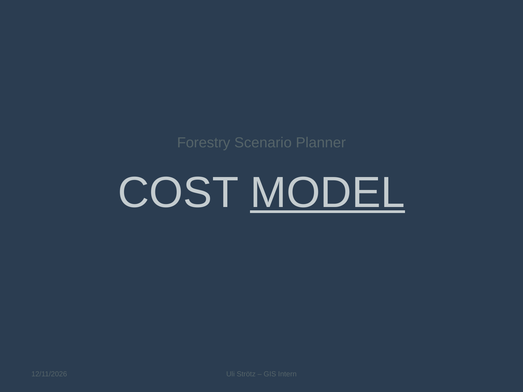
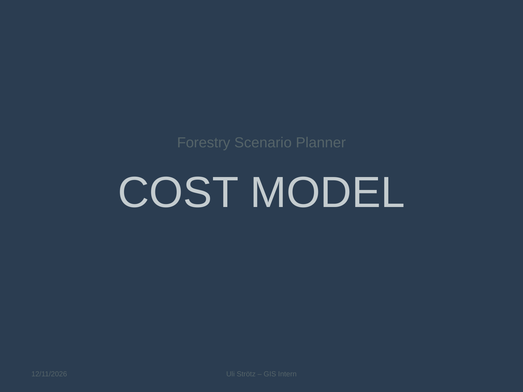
MODEL underline: present -> none (328, 193)
